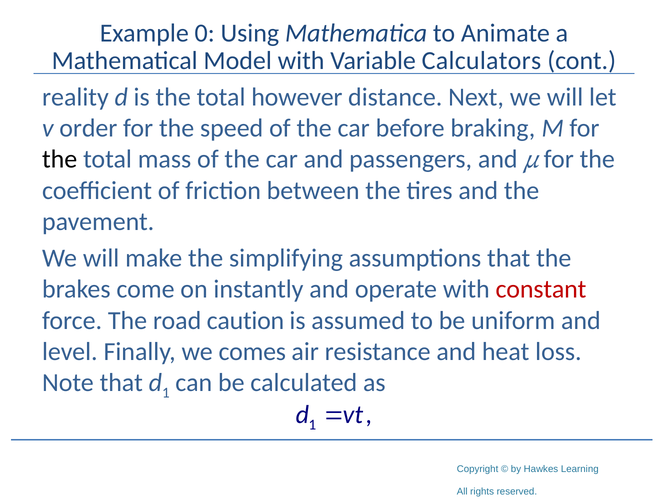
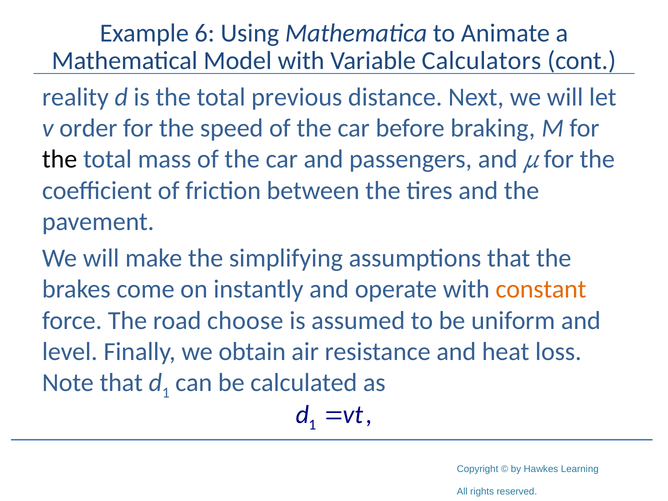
0: 0 -> 6 (205, 33)
however: however -> previous (297, 97)
constant colour: red -> orange (541, 289)
caution: caution -> choose (245, 320)
comes: comes -> obtain (252, 352)
